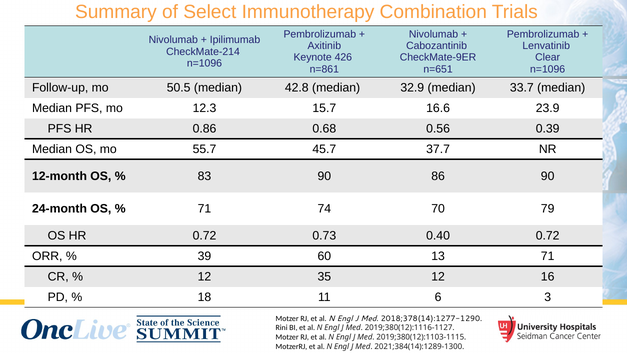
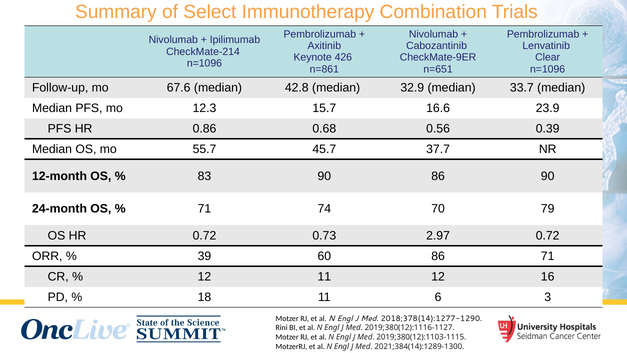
50.5: 50.5 -> 67.6 (179, 88)
0.40: 0.40 -> 2.97 (438, 236)
60 13: 13 -> 86 (438, 256)
12 35: 35 -> 11 (324, 277)
